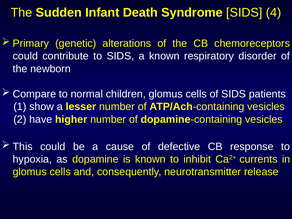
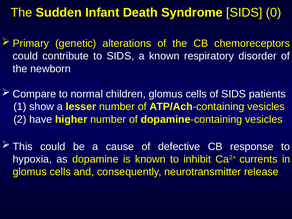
4: 4 -> 0 (274, 13)
